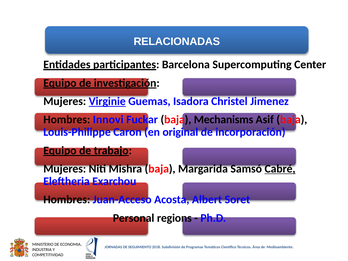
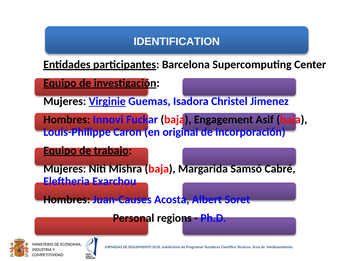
RELACIONADAS: RELACIONADAS -> IDENTIFICATION (177, 42)
Mechanisms: Mechanisms -> Engagement (224, 120)
Cabré underline: present -> none (280, 169)
Juan-Acceso: Juan-Acceso -> Juan-Causes (122, 200)
